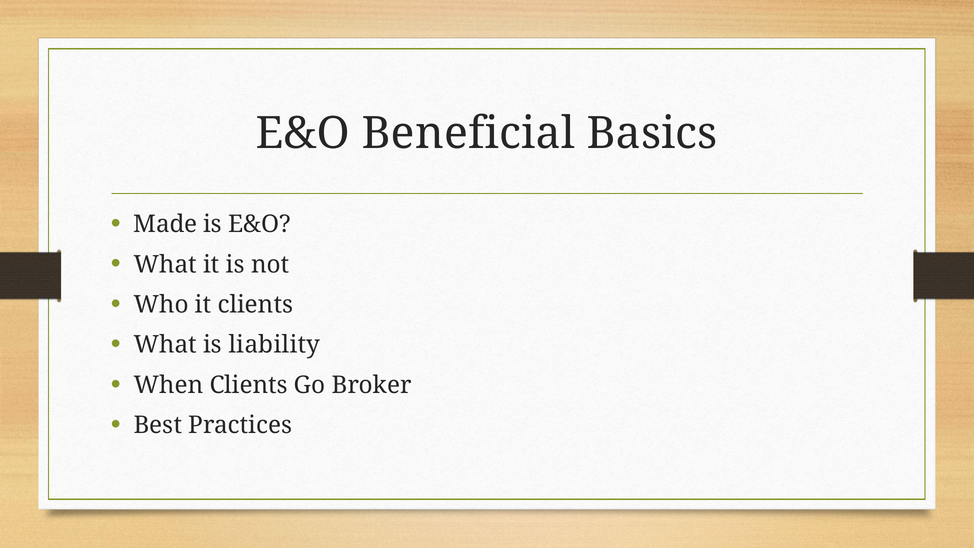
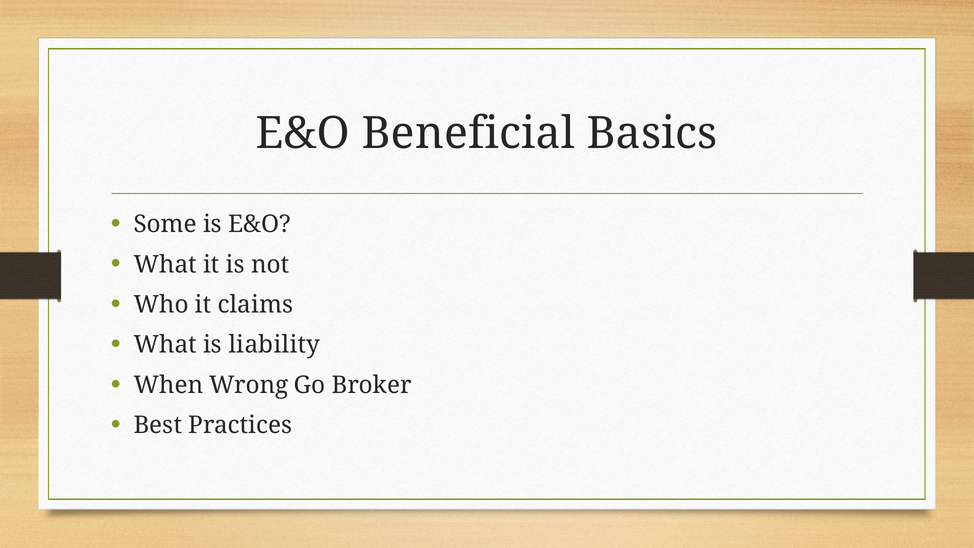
Made: Made -> Some (165, 224)
it clients: clients -> claims (255, 305)
When Clients: Clients -> Wrong (249, 385)
